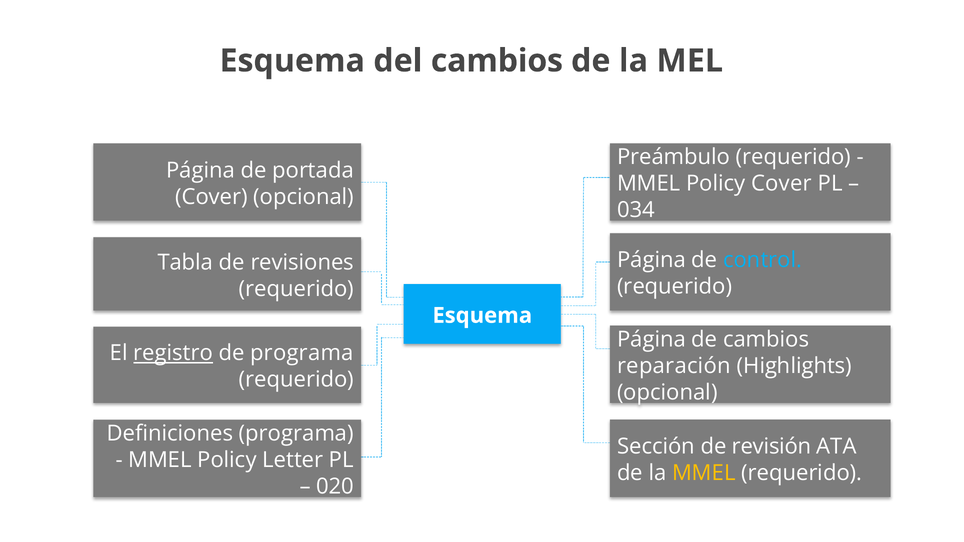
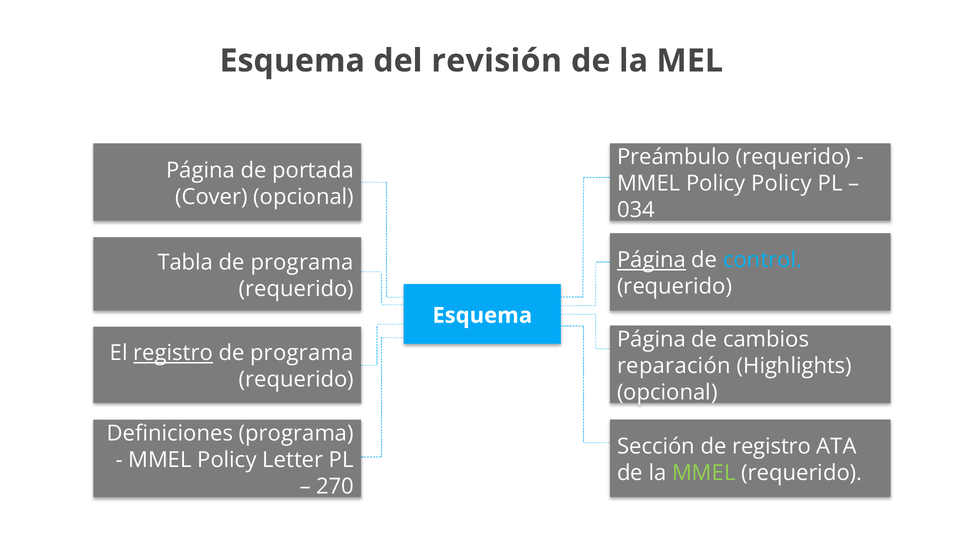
del cambios: cambios -> revisión (497, 61)
Policy Cover: Cover -> Policy (781, 184)
Página underline: none -> present (651, 260)
Tabla de revisiones: revisiones -> programa (302, 262)
de revisión: revisión -> registro (772, 447)
MMEL colour: yellow -> light green (704, 473)
020: 020 -> 270 (335, 487)
